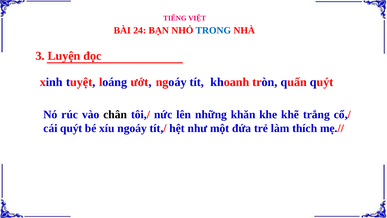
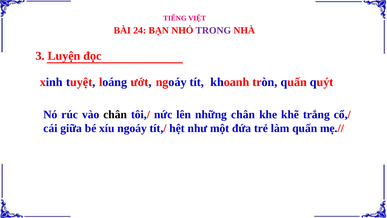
TRONG colour: blue -> purple (213, 30)
những khăn: khăn -> chân (243, 114)
cái quýt: quýt -> giữa (71, 128)
làm thích: thích -> quấn (305, 128)
